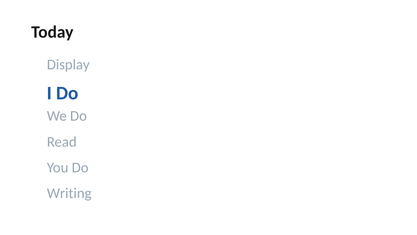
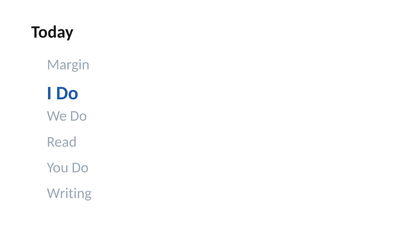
Display: Display -> Margin (68, 65)
